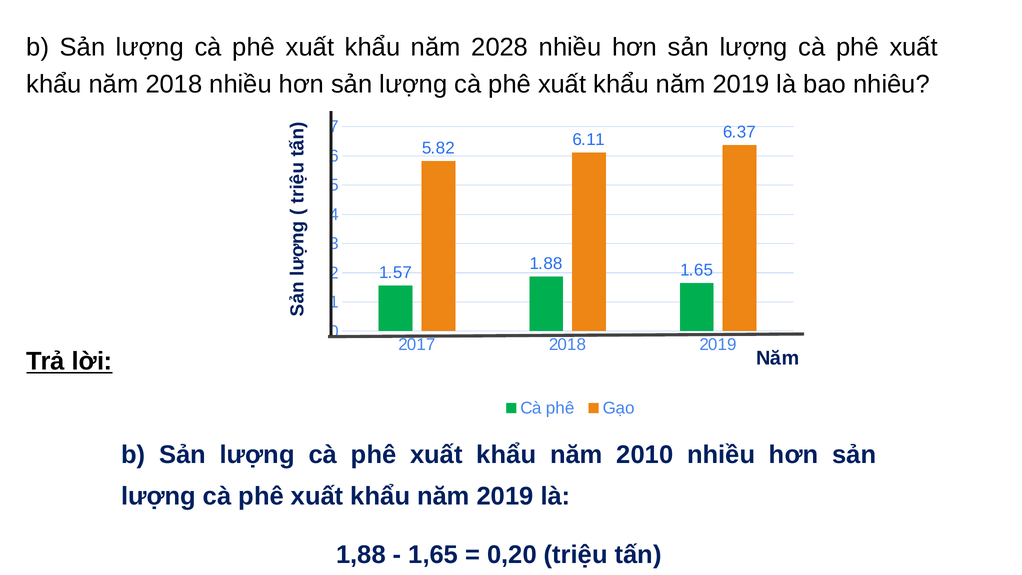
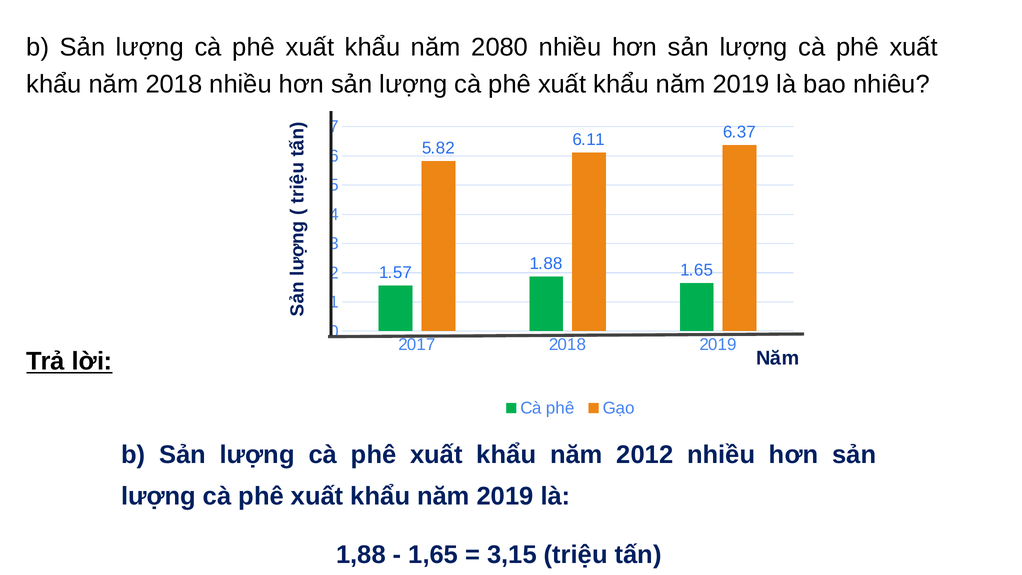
2028: 2028 -> 2080 (500, 47)
2010: 2010 -> 2012 (645, 455)
0,20: 0,20 -> 3,15 (512, 555)
